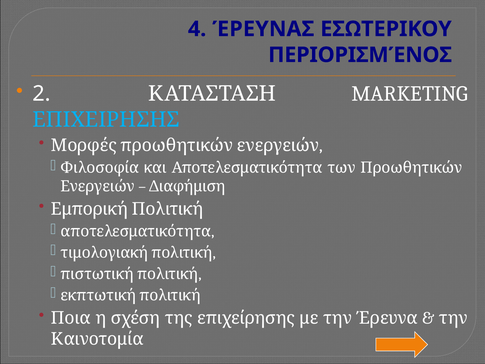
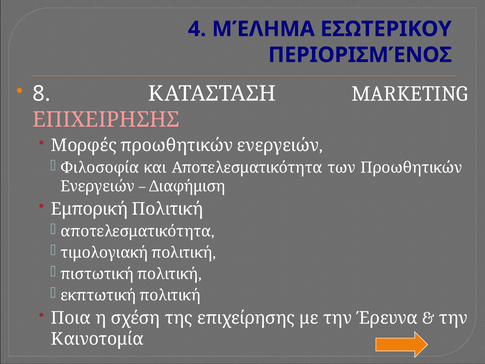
ΈΡΕΥΝΑΣ: ΈΡΕΥΝΑΣ -> ΜΈΛΗΜΑ (263, 29)
2: 2 -> 8 (42, 94)
ΕΠΙΧΕΙΡΗΣΗΣ colour: light blue -> pink (106, 120)
